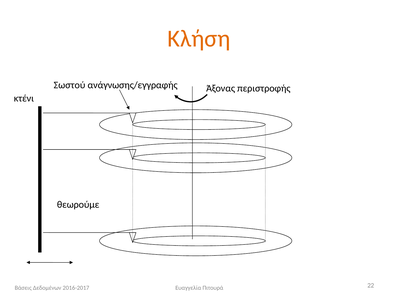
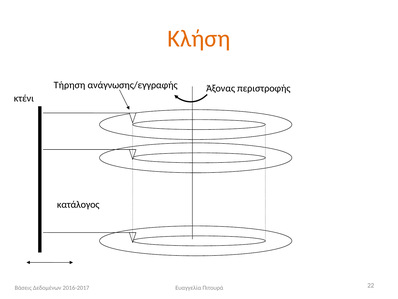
Σωστού: Σωστού -> Τήρηση (69, 85)
θεωρούμε: θεωρούμε -> κατάλογος (78, 204)
